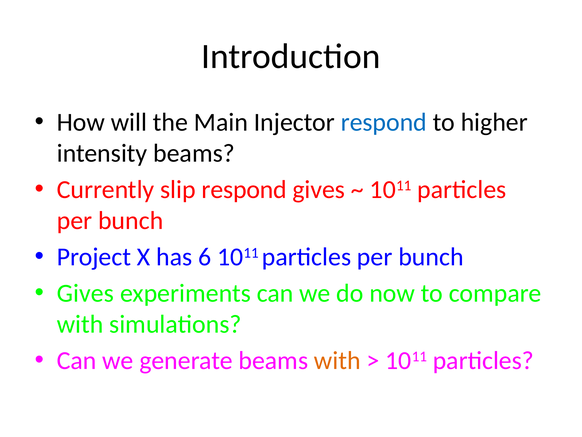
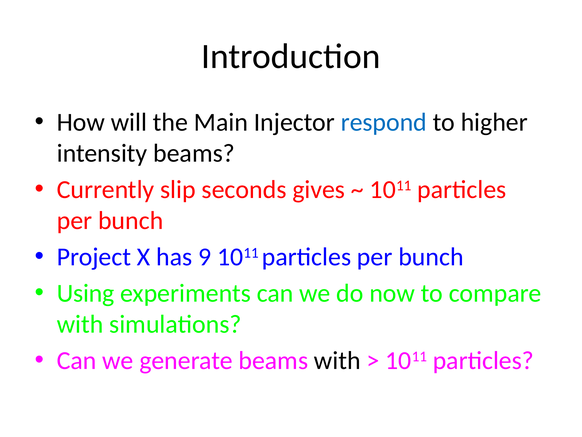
slip respond: respond -> seconds (244, 189)
6: 6 -> 9 (205, 257)
Gives: Gives -> Using (86, 293)
with colour: orange -> black (337, 360)
